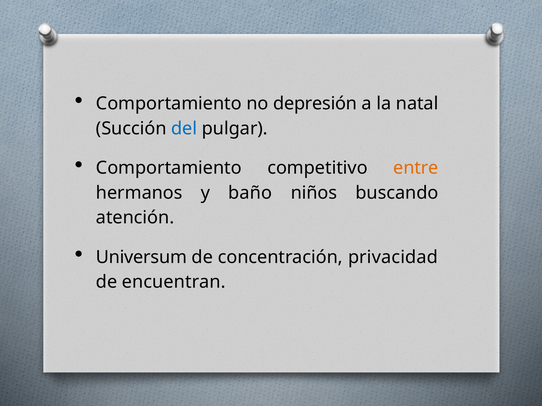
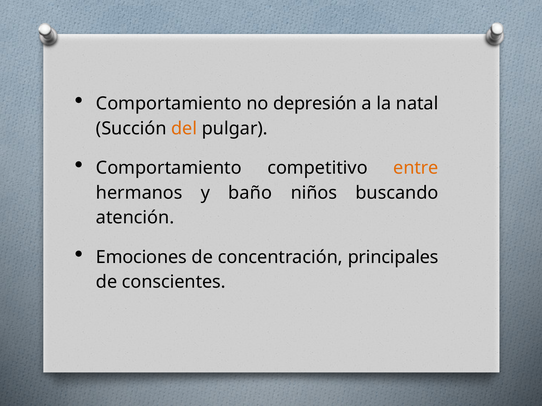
del colour: blue -> orange (184, 129)
Universum: Universum -> Emociones (141, 257)
privacidad: privacidad -> principales (393, 257)
encuentran: encuentran -> conscientes (174, 282)
